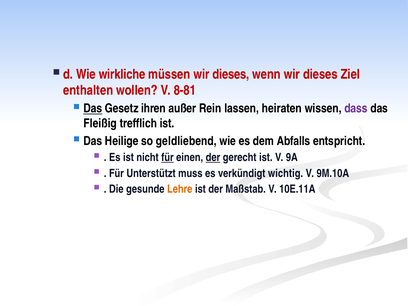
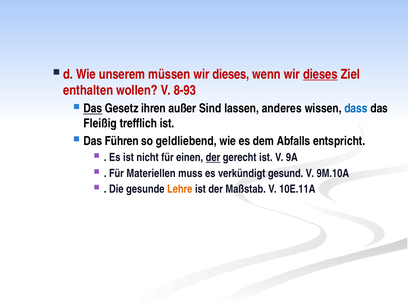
wirkliche: wirkliche -> unserem (122, 74)
dieses underline: none -> present (320, 74)
8-81: 8-81 -> 8-93 (185, 91)
Rein: Rein -> Sind (210, 109)
heiraten: heiraten -> anderes (282, 109)
dass colour: purple -> blue (356, 109)
Heilige: Heilige -> Führen (122, 141)
für underline: present -> none (167, 157)
Unterstützt: Unterstützt -> Materiellen (151, 173)
wichtig: wichtig -> gesund (286, 173)
